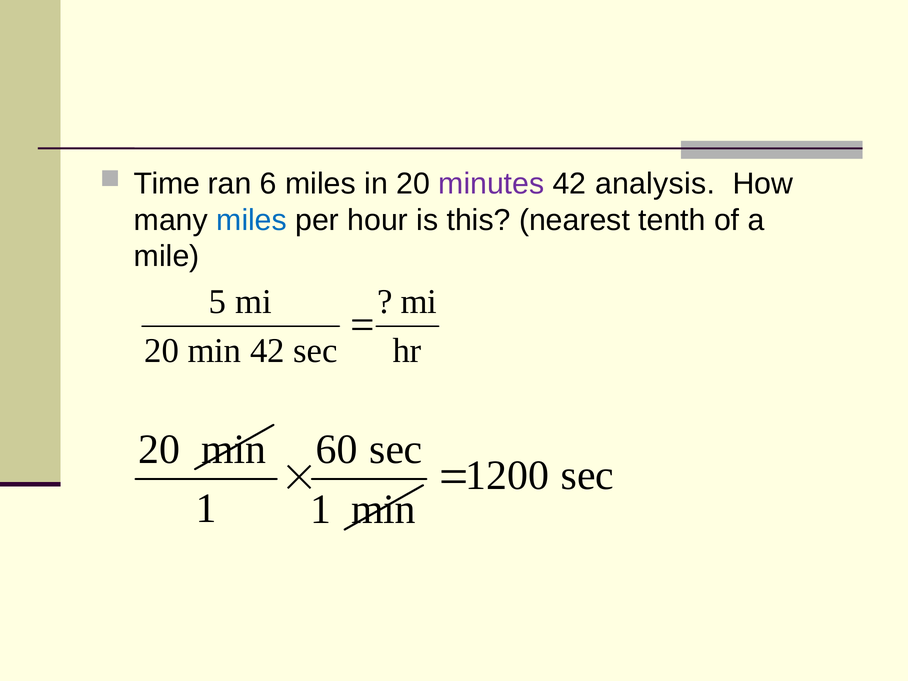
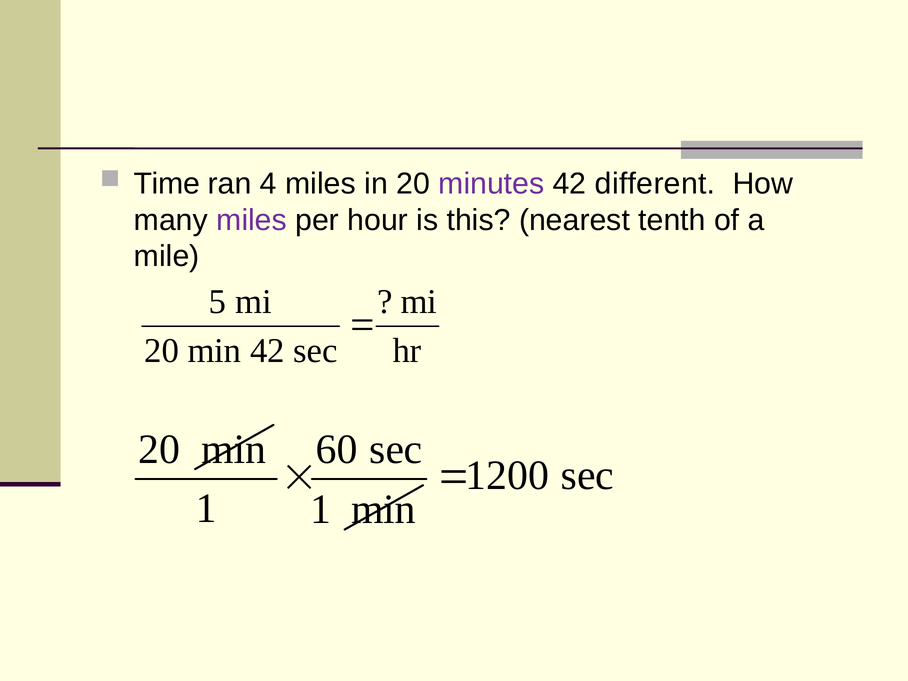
6: 6 -> 4 (268, 184)
analysis: analysis -> different (655, 184)
miles colour: blue -> purple (252, 220)
